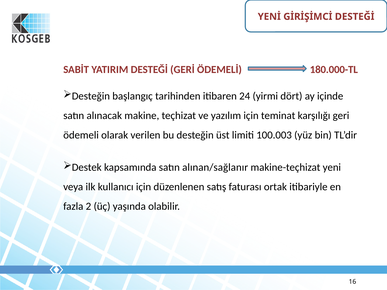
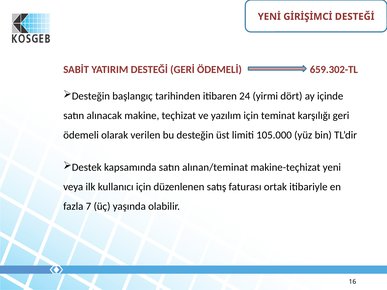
180.000-TL: 180.000-TL -> 659.302-TL (334, 69)
100.003: 100.003 -> 105.000 (274, 135)
alınan/sağlanır: alınan/sağlanır -> alınan/teminat (215, 167)
2: 2 -> 7 (88, 206)
